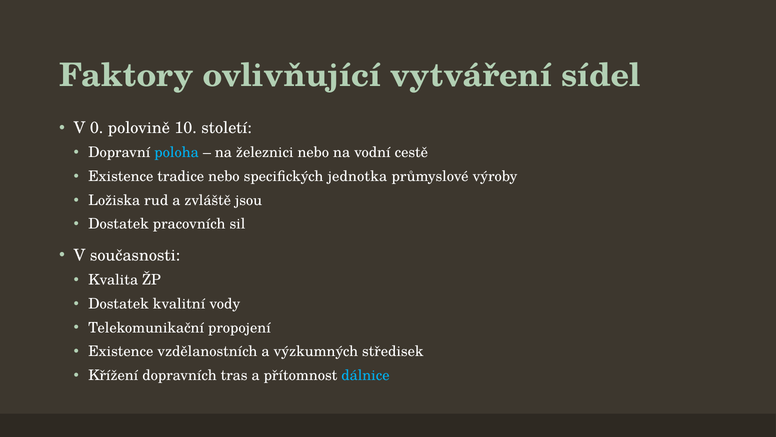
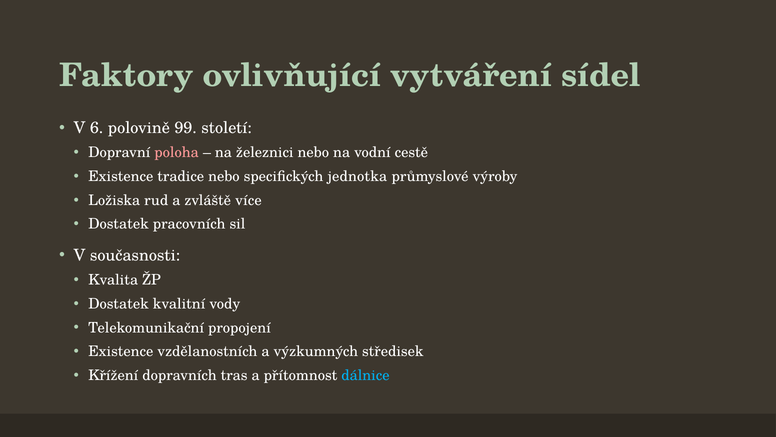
0: 0 -> 6 (97, 128)
10: 10 -> 99 (186, 128)
poloha colour: light blue -> pink (177, 152)
jsou: jsou -> více (248, 200)
